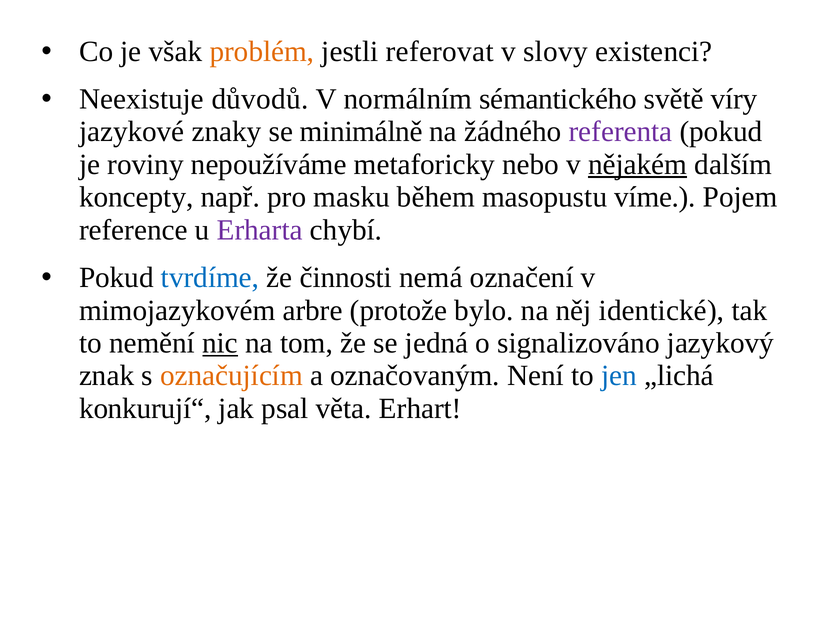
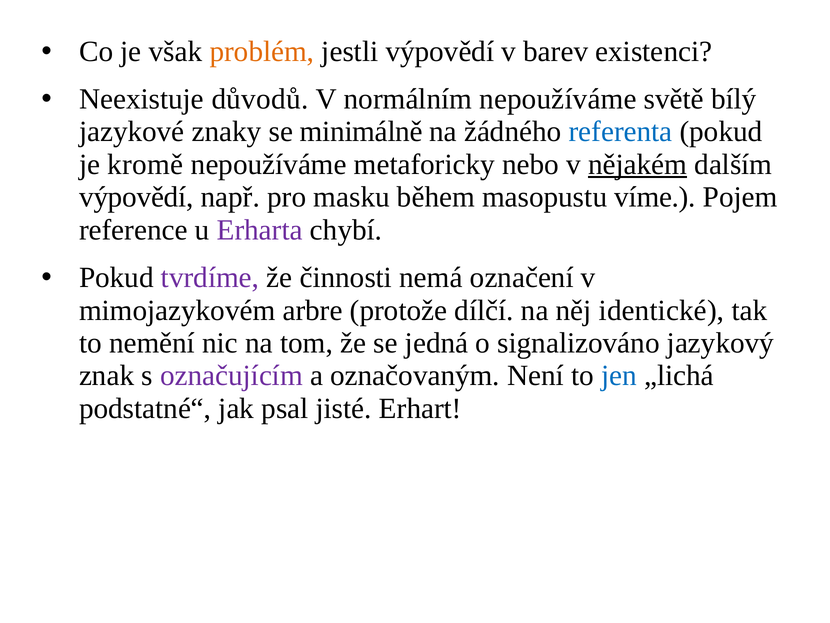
jestli referovat: referovat -> výpovědí (440, 51)
slovy: slovy -> barev (556, 51)
normálním sémantického: sémantického -> nepoužíváme (558, 99)
víry: víry -> bílý (734, 99)
referenta colour: purple -> blue (621, 132)
roviny: roviny -> kromě (145, 164)
koncepty: koncepty -> výpovědí (136, 197)
tvrdíme colour: blue -> purple (210, 277)
bylo: bylo -> dílčí (484, 310)
nic underline: present -> none (220, 343)
označujícím colour: orange -> purple (231, 375)
konkurují“: konkurují“ -> podstatné“ (145, 408)
věta: věta -> jisté (344, 408)
